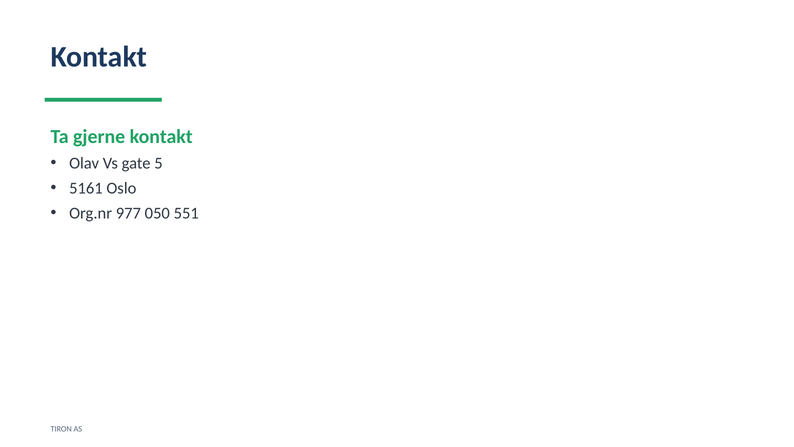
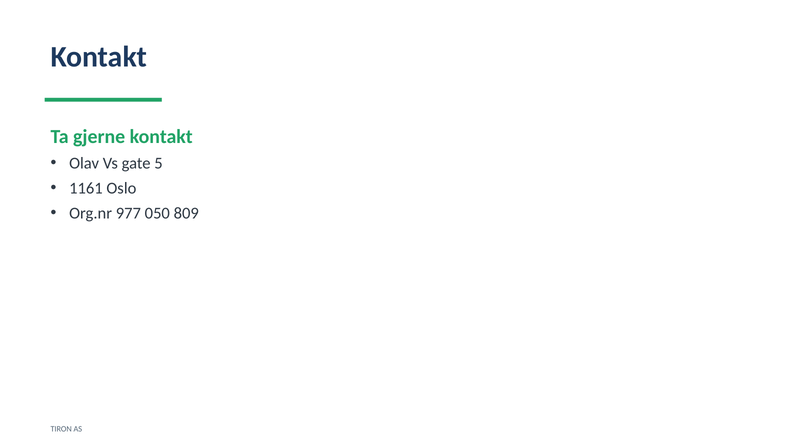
5161: 5161 -> 1161 (86, 188)
551: 551 -> 809 (186, 213)
